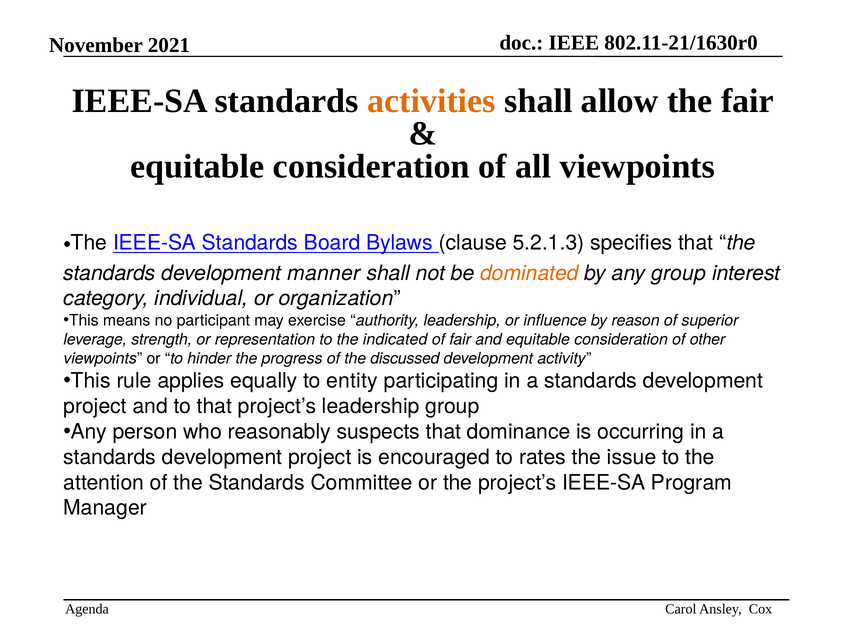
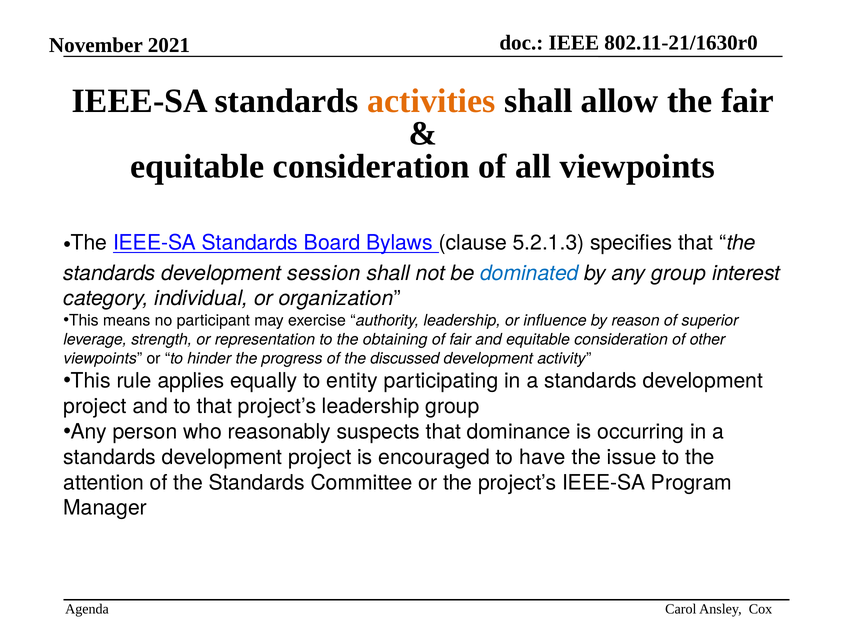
manner: manner -> session (324, 273)
dominated colour: orange -> blue (529, 273)
indicated: indicated -> obtaining (395, 339)
rates: rates -> have (542, 457)
